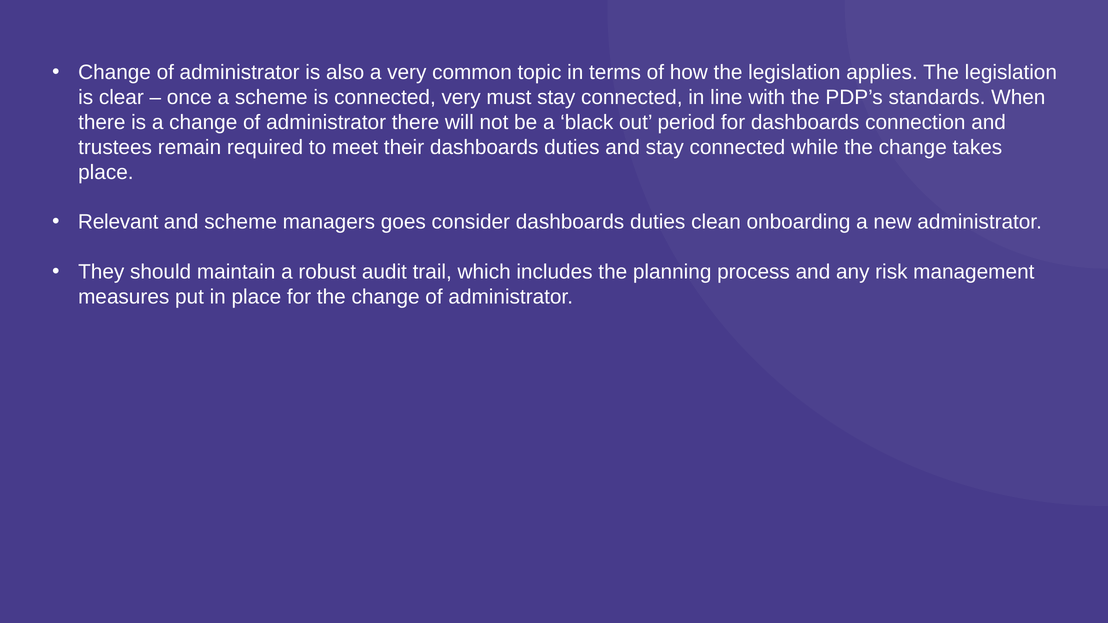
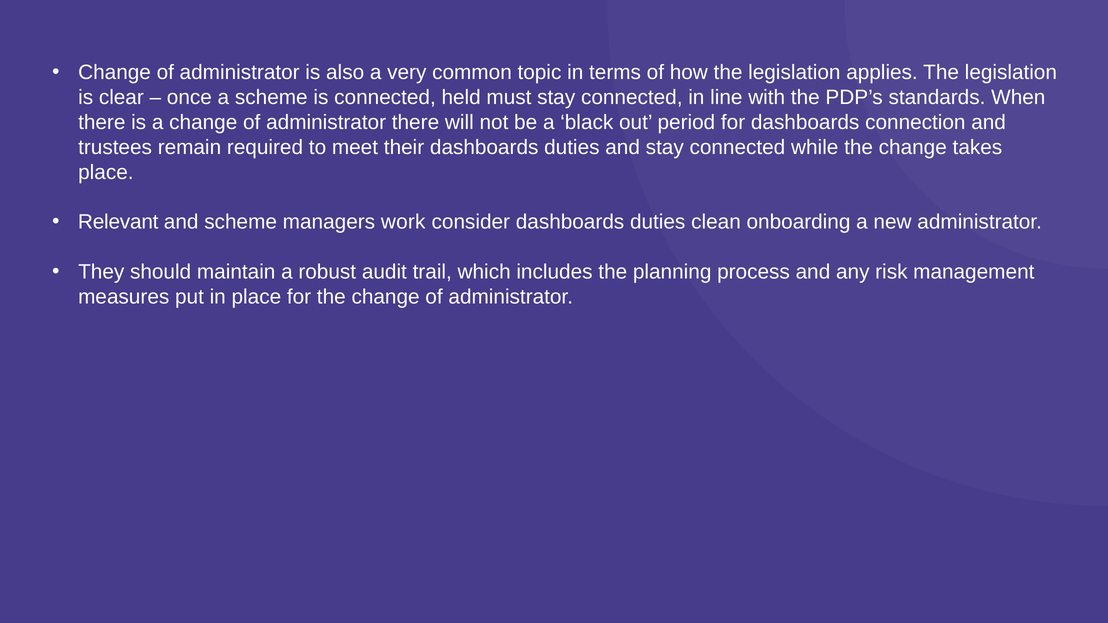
connected very: very -> held (461, 98)
goes: goes -> work (403, 222)
